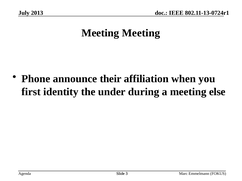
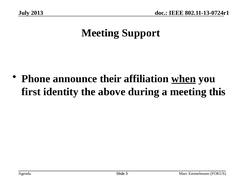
Meeting Meeting: Meeting -> Support (141, 33)
when underline: none -> present (184, 79)
under: under -> above (112, 92)
else: else -> this (217, 92)
